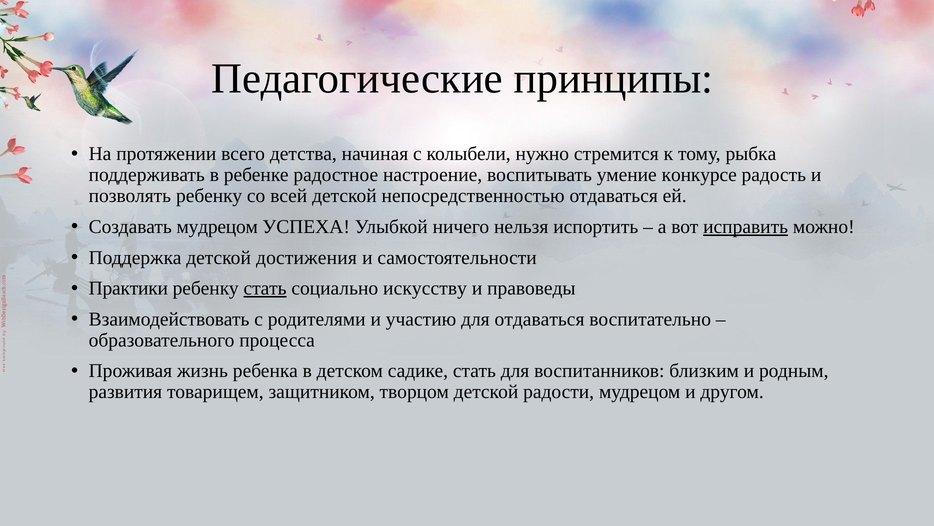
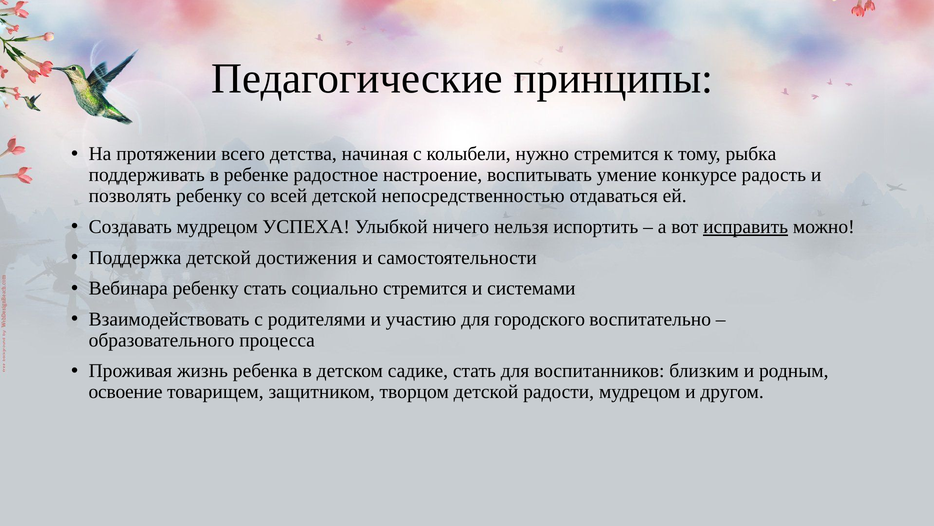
Практики: Практики -> Вебинара (128, 288)
стать underline: present -> none (265, 288)
социально искусству: искусству -> стремится (425, 288)
правоведы: правоведы -> системами (531, 288)
для отдаваться: отдаваться -> городского (540, 319)
развития: развития -> освоение (126, 392)
